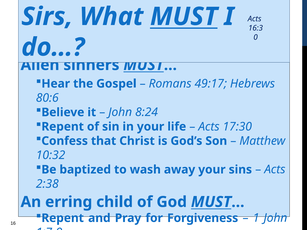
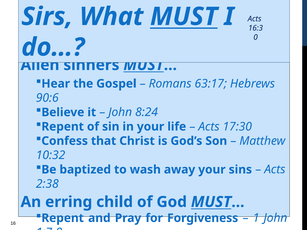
49:17: 49:17 -> 63:17 (211, 84)
80:6: 80:6 -> 90:6 (47, 98)
